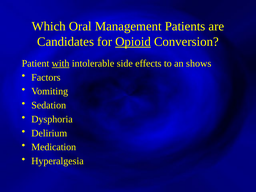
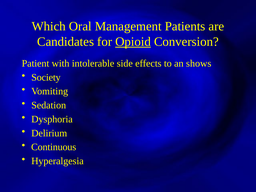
with underline: present -> none (61, 63)
Factors: Factors -> Society (46, 77)
Medication: Medication -> Continuous (54, 147)
